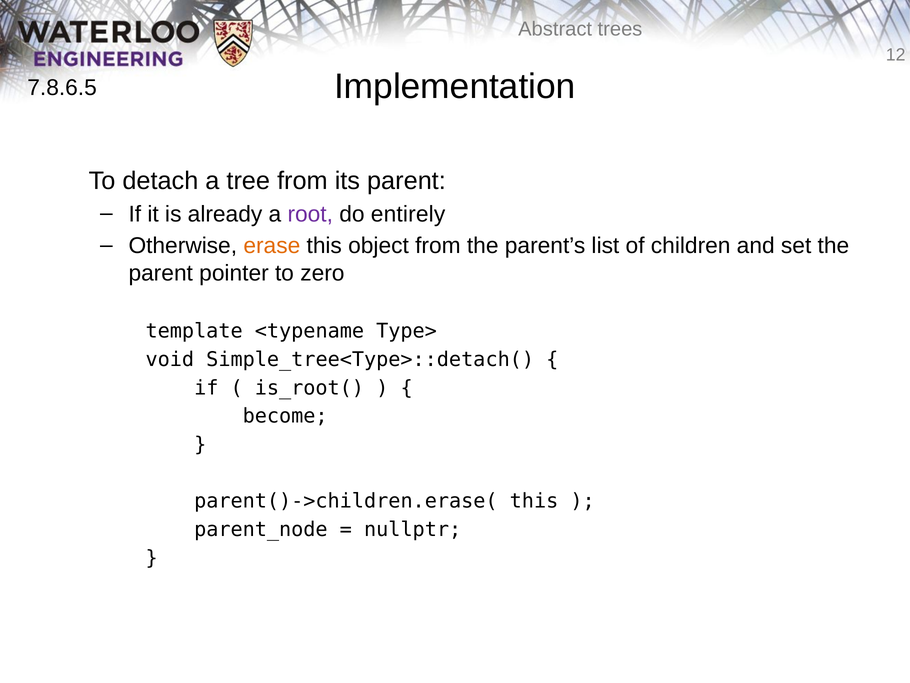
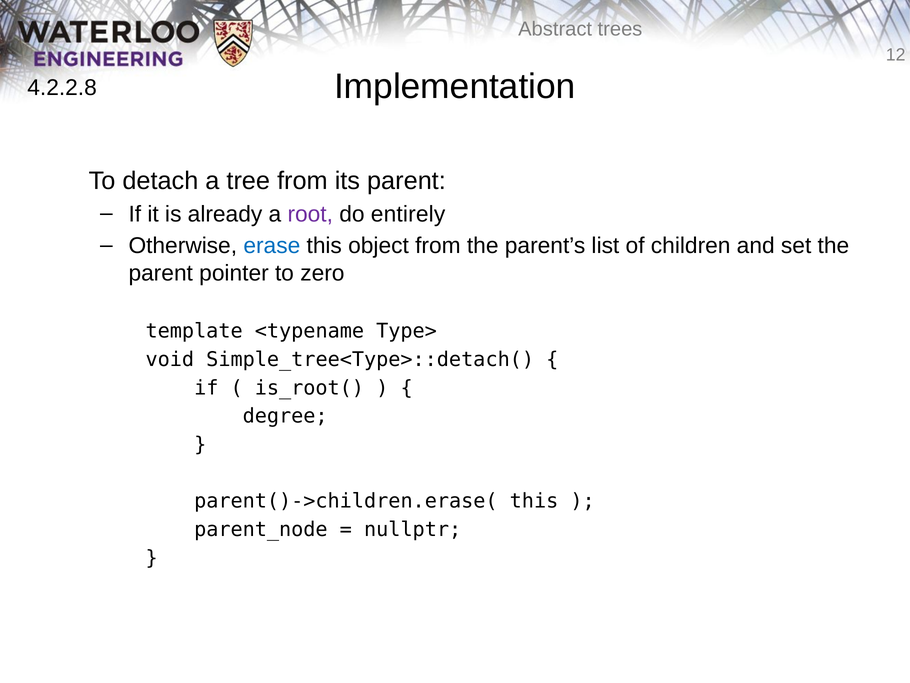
7.8.6.5: 7.8.6.5 -> 4.2.2.8 (62, 88)
erase colour: orange -> blue (272, 246)
become: become -> degree (285, 416)
